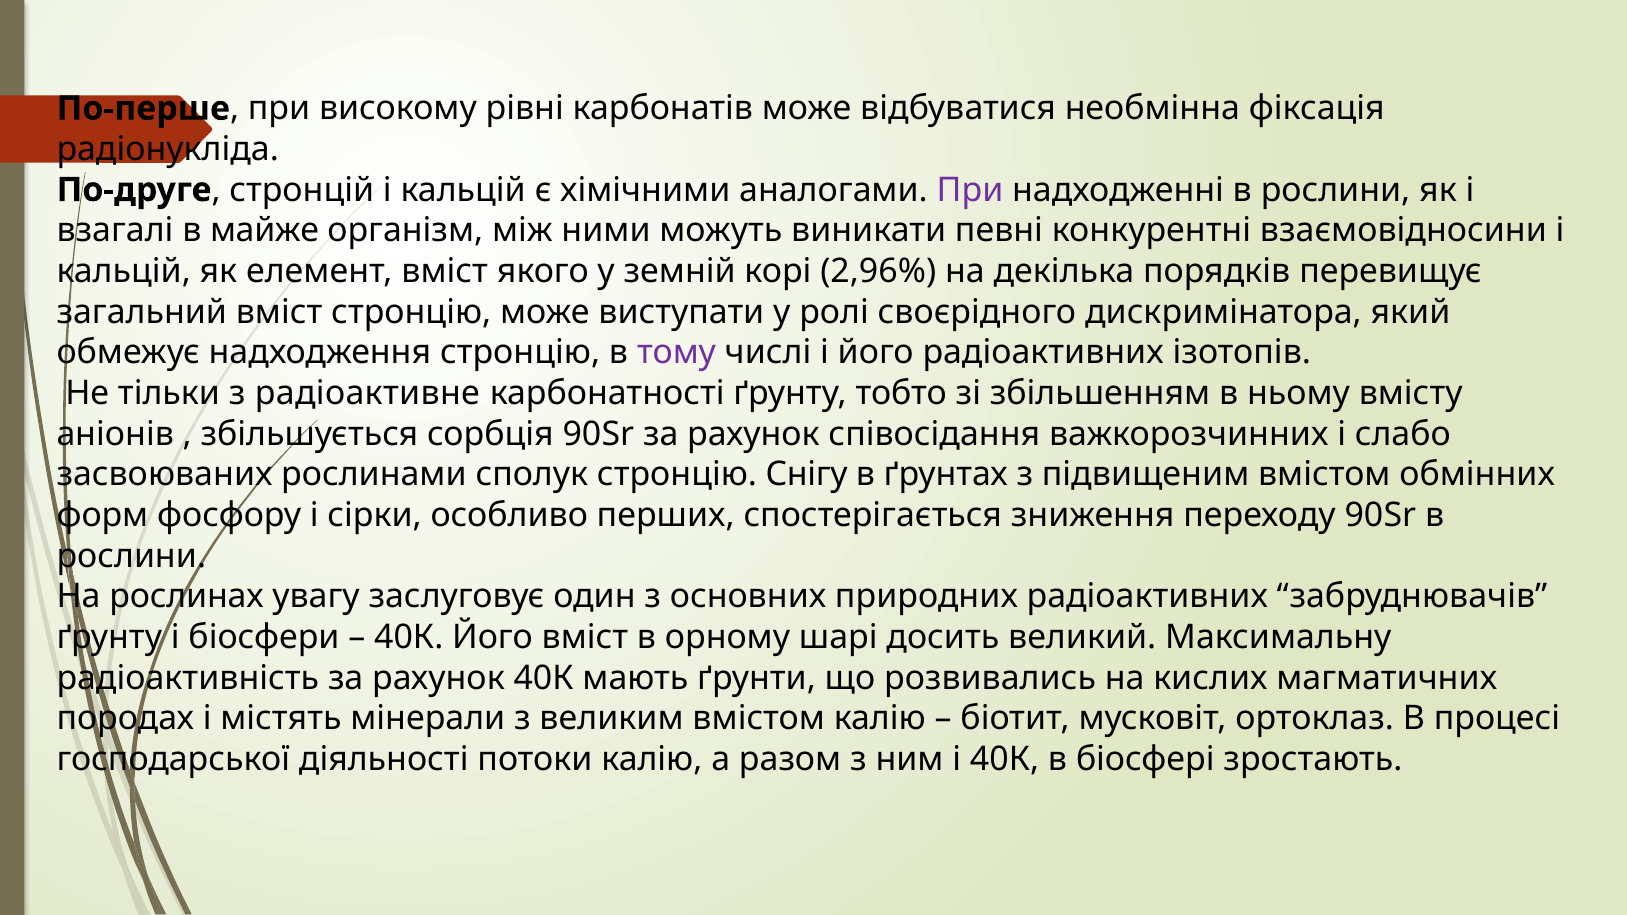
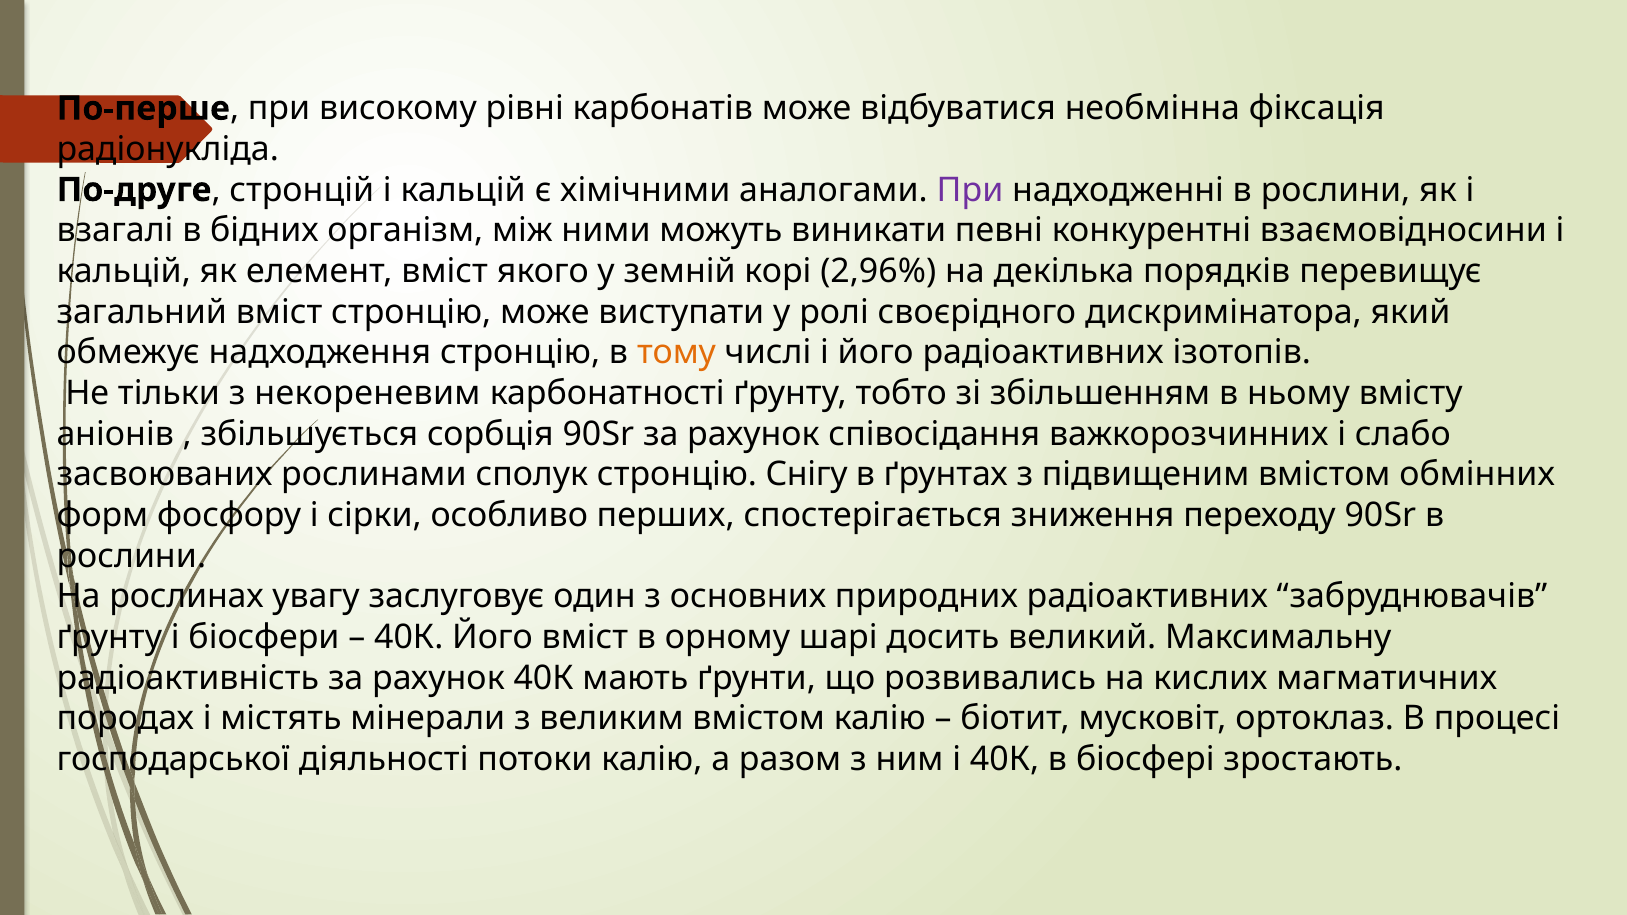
майже: майже -> бідних (264, 231)
тому colour: purple -> orange (677, 353)
радіоактивне: радіоактивне -> некореневим (367, 393)
